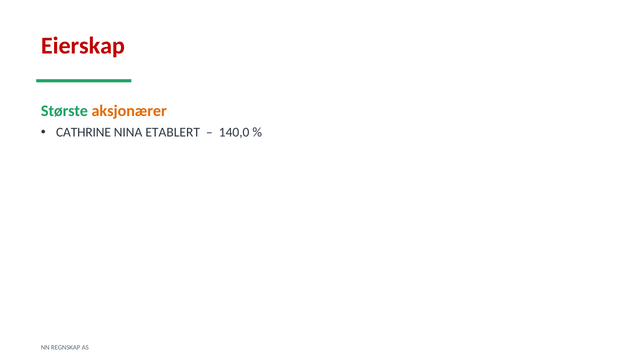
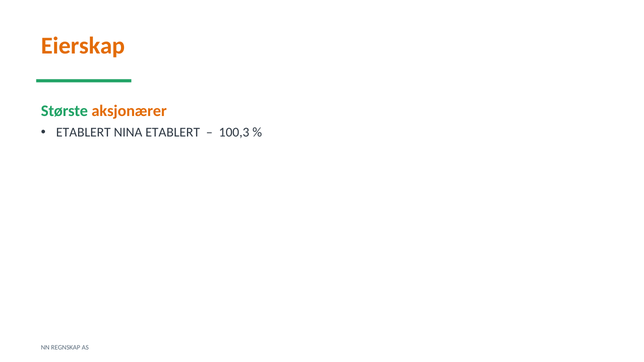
Eierskap colour: red -> orange (83, 46)
CATHRINE: CATHRINE -> ETABLERT (83, 132)
140,0: 140,0 -> 100,3 (234, 132)
